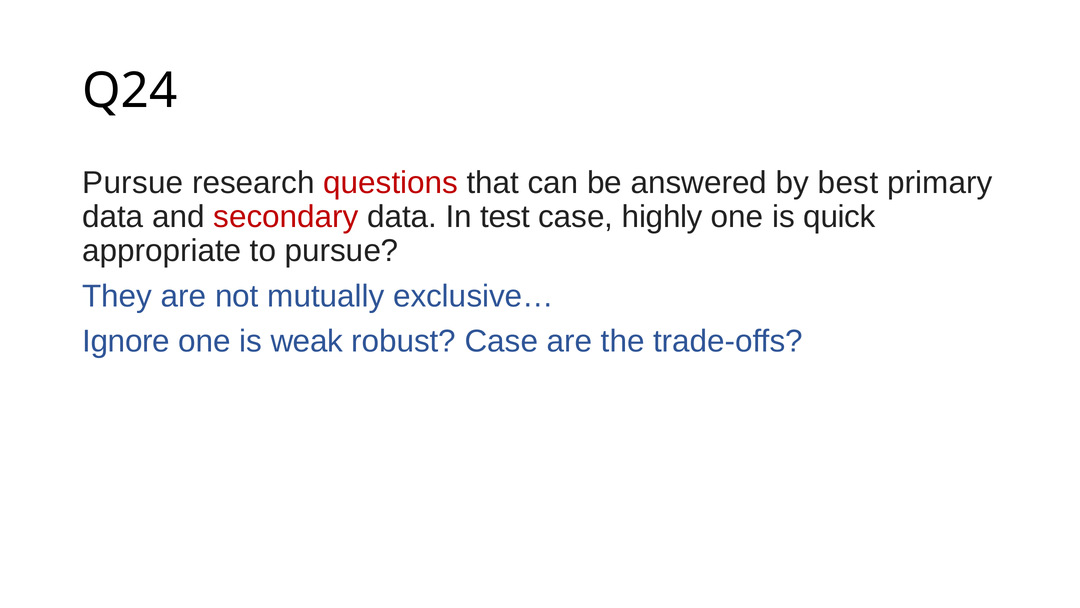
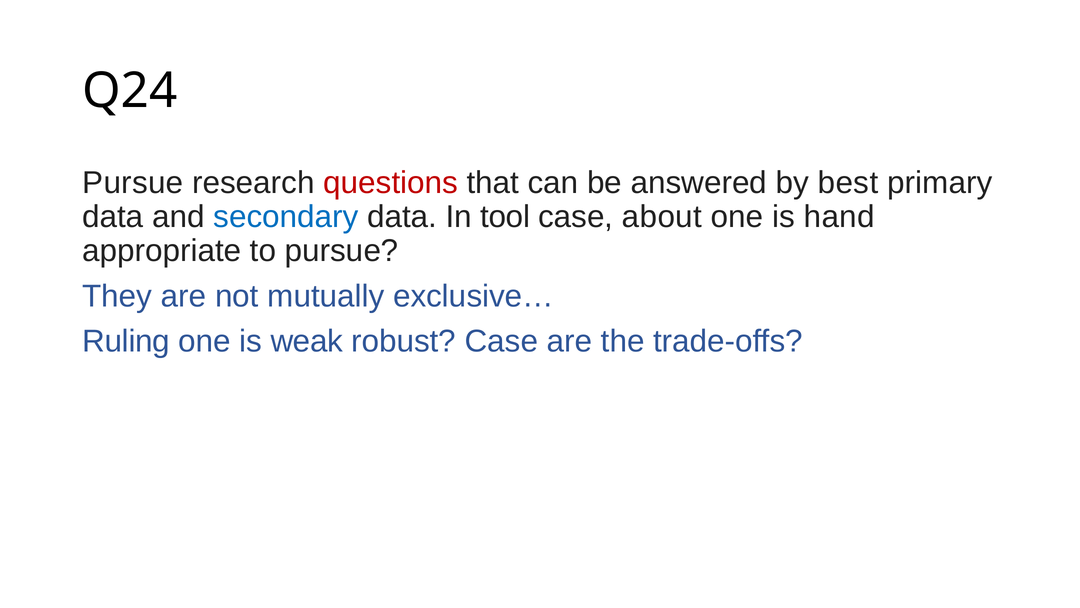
secondary colour: red -> blue (286, 217)
test: test -> tool (505, 217)
highly: highly -> about (662, 217)
quick: quick -> hand (839, 217)
Ignore: Ignore -> Ruling (126, 341)
